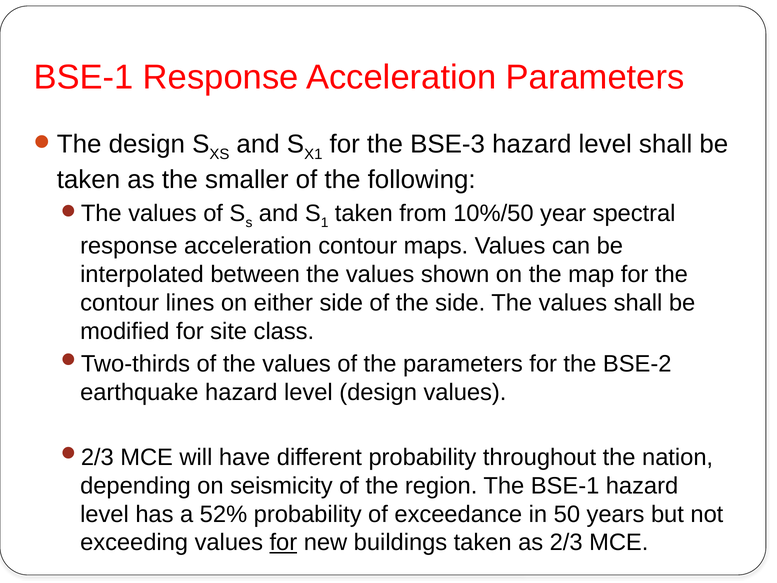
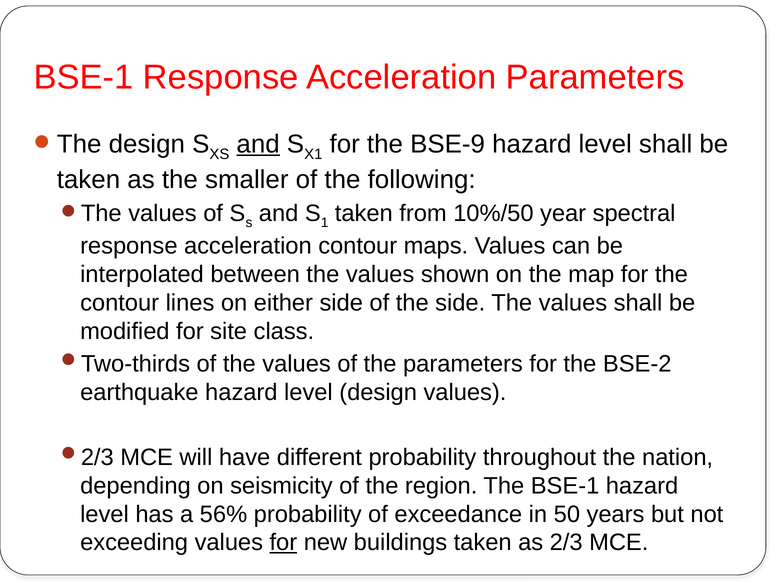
and underline: none -> present (258, 144)
BSE-3: BSE-3 -> BSE-9 (448, 144)
52%: 52% -> 56% (223, 514)
